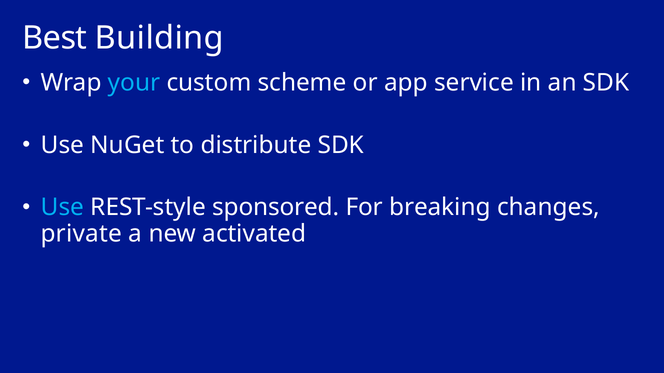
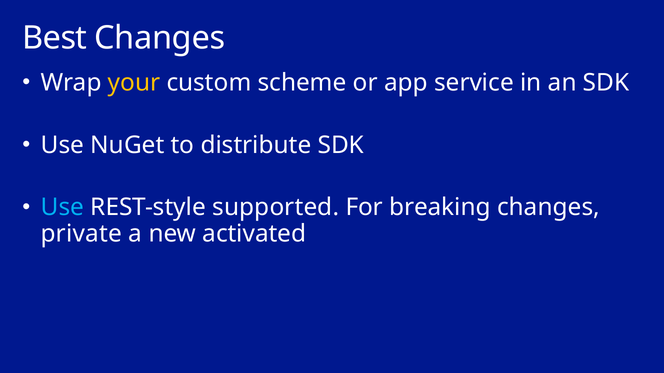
Best Building: Building -> Changes (160, 38)
your colour: light blue -> yellow (134, 83)
sponsored: sponsored -> supported (276, 208)
